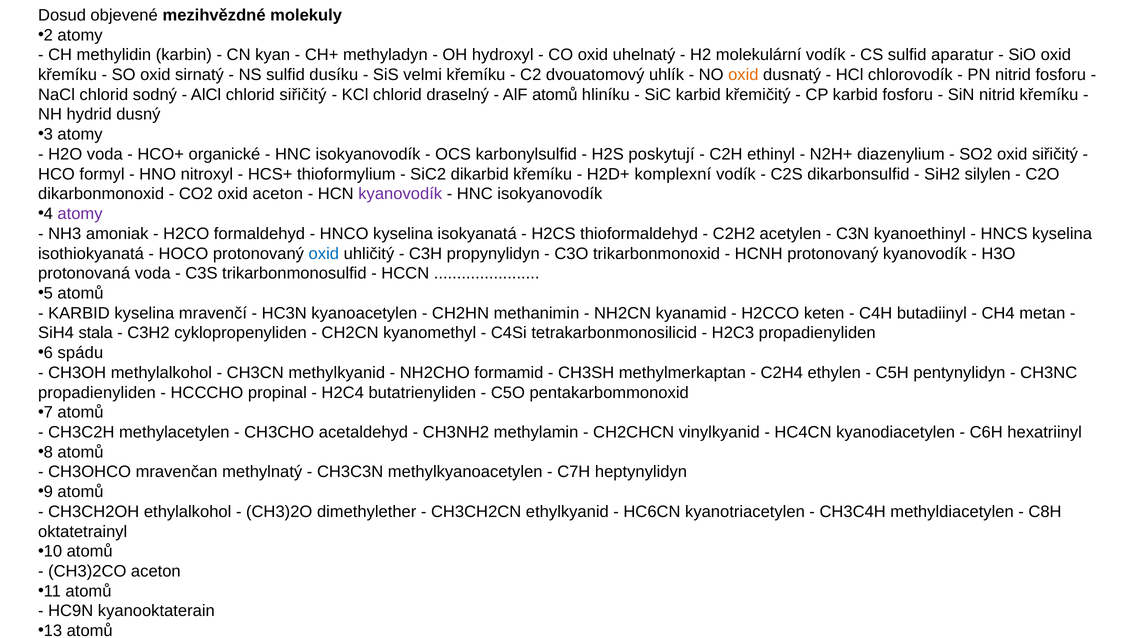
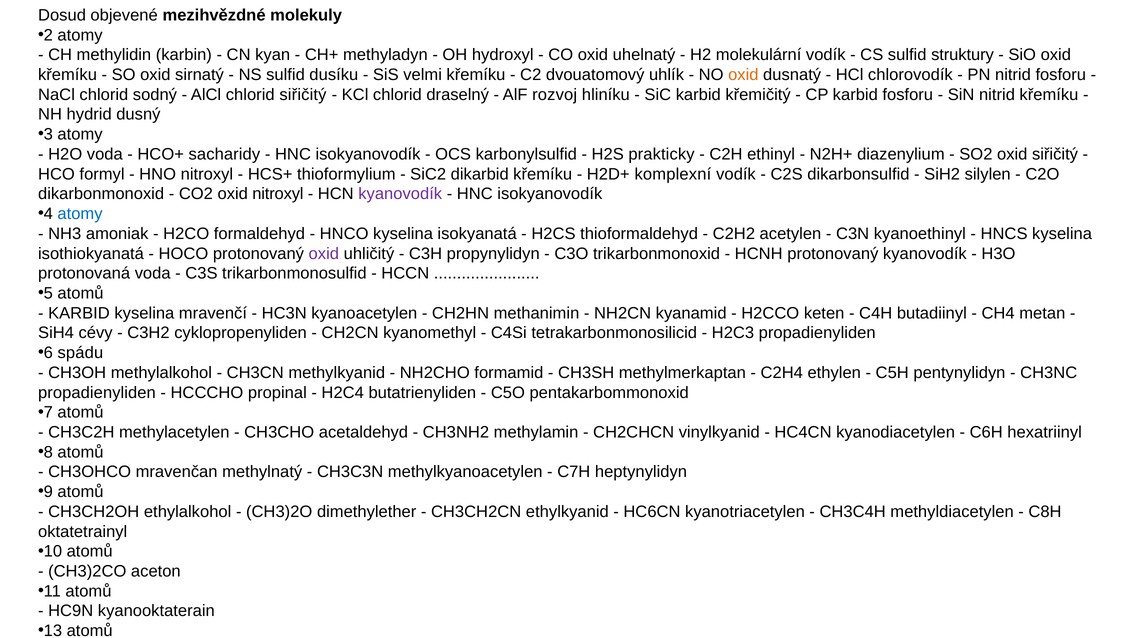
aparatur: aparatur -> struktury (962, 55)
AlF atomů: atomů -> rozvoj (555, 95)
organické: organické -> sacharidy (224, 154)
poskytují: poskytují -> prakticky (661, 154)
oxid aceton: aceton -> nitroxyl (278, 194)
atomy colour: purple -> blue (80, 214)
oxid colour: blue -> purple (324, 254)
stala: stala -> cévy (96, 333)
